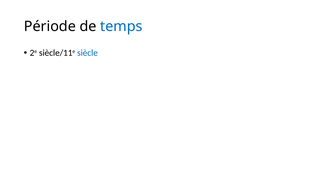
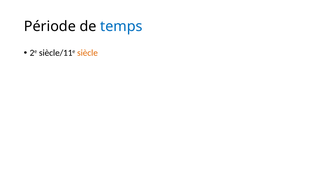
siècle colour: blue -> orange (87, 53)
